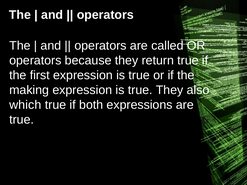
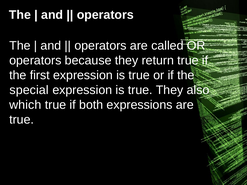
making: making -> special (29, 90)
